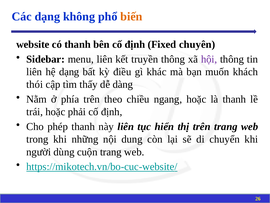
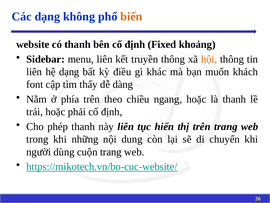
chuyên: chuyên -> khoảng (197, 44)
hội colour: purple -> orange (209, 59)
thói: thói -> font (35, 84)
